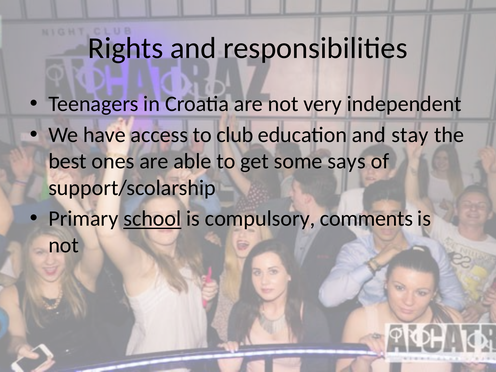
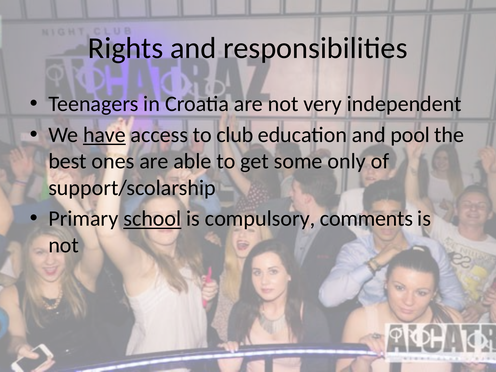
have underline: none -> present (104, 135)
stay: stay -> pool (410, 135)
says: says -> only (347, 161)
